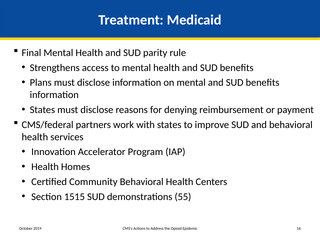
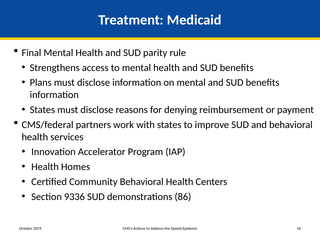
1515: 1515 -> 9336 (74, 197)
55: 55 -> 86 (183, 197)
